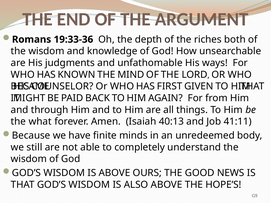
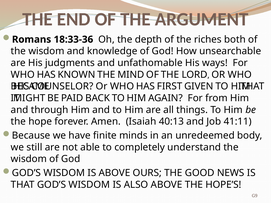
19:33-36: 19:33-36 -> 18:33-36 (73, 40)
what: what -> hope (40, 122)
